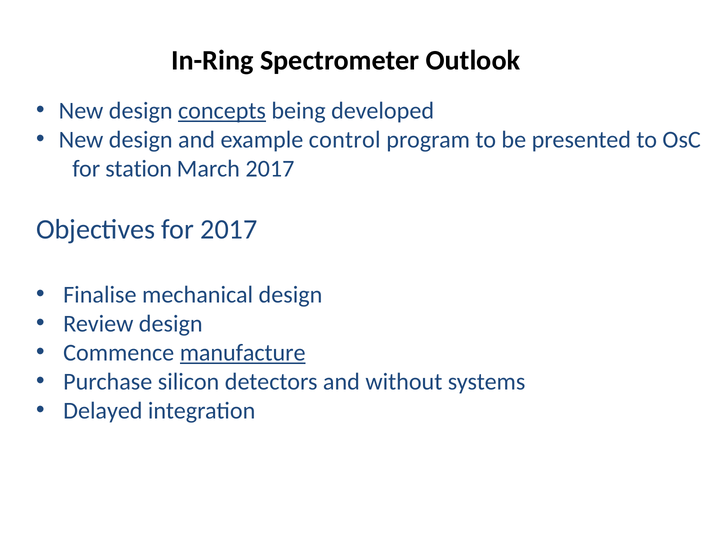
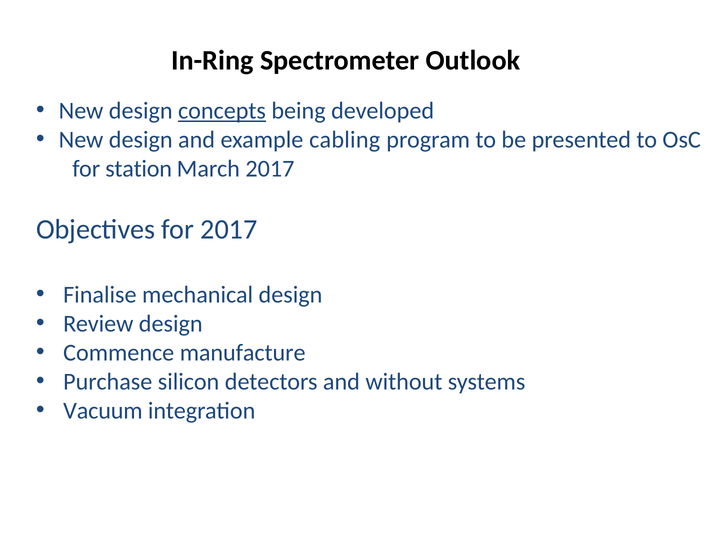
control: control -> cabling (345, 140)
manufacture underline: present -> none (243, 352)
Delayed: Delayed -> Vacuum (103, 410)
